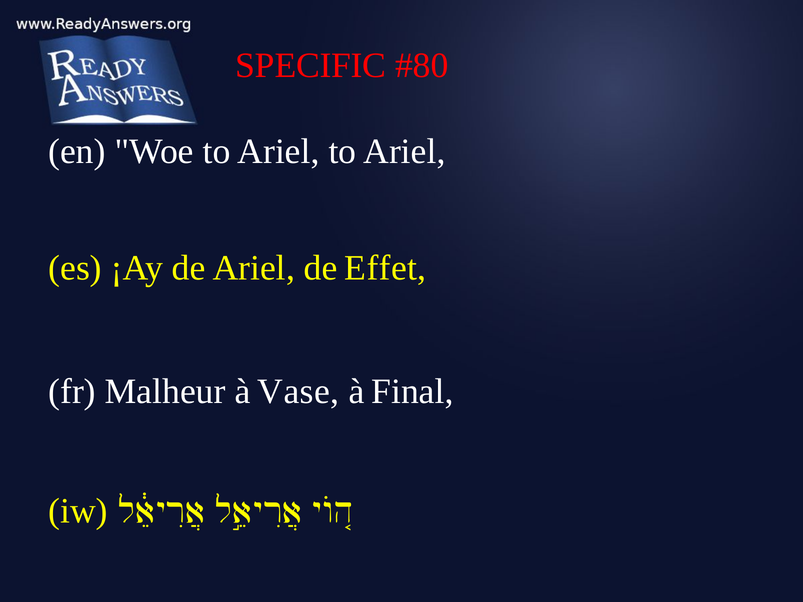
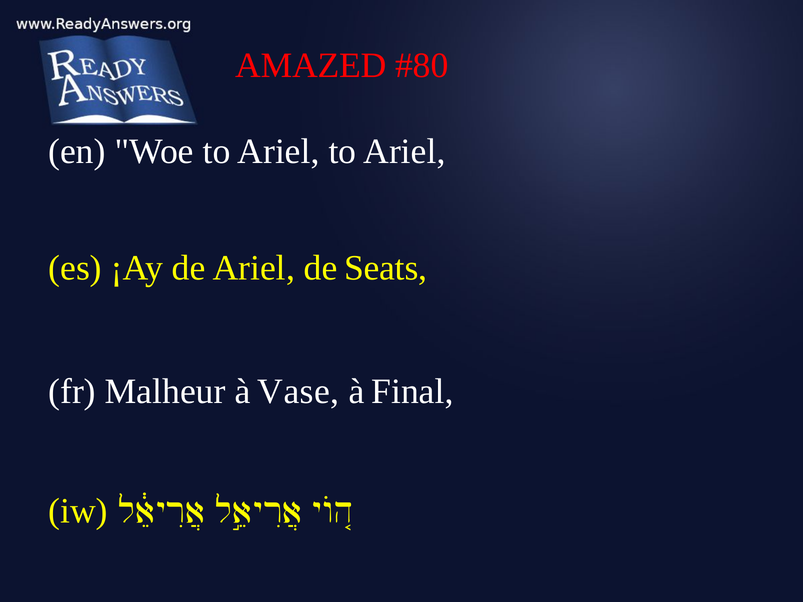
SPECIFIC: SPECIFIC -> AMAZED (311, 65)
Effet: Effet -> Seats (386, 268)
